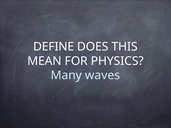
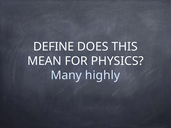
waves: waves -> highly (103, 75)
